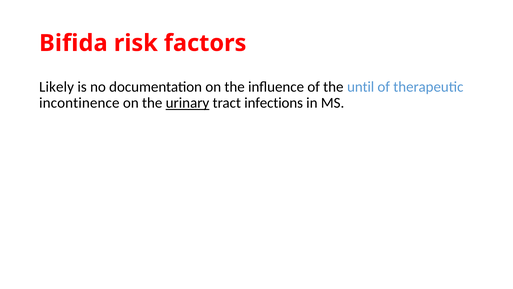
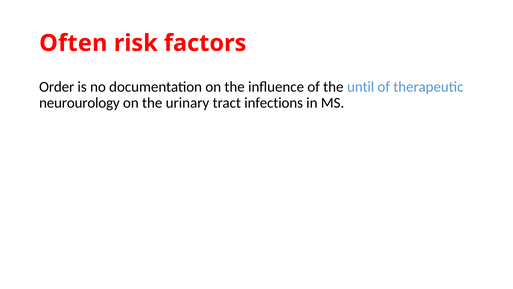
Bifida: Bifida -> Often (73, 43)
Likely: Likely -> Order (57, 87)
incontinence: incontinence -> neurourology (79, 103)
urinary underline: present -> none (187, 103)
